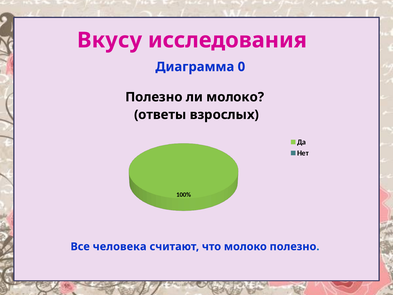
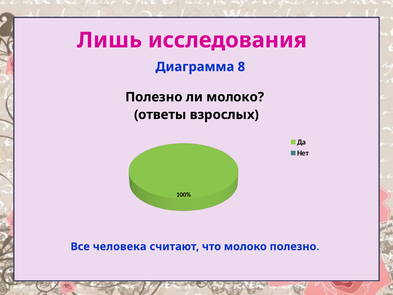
Вкусу: Вкусу -> Лишь (110, 40)
0: 0 -> 8 (241, 67)
